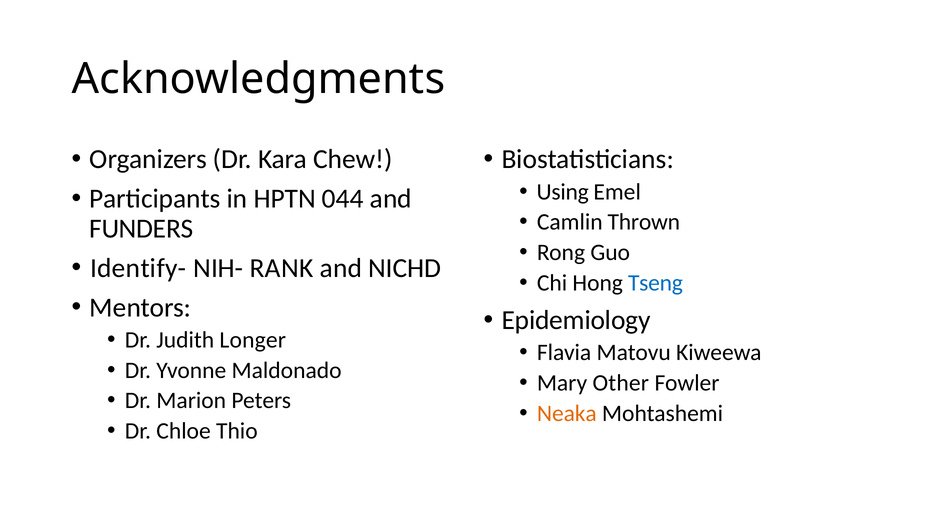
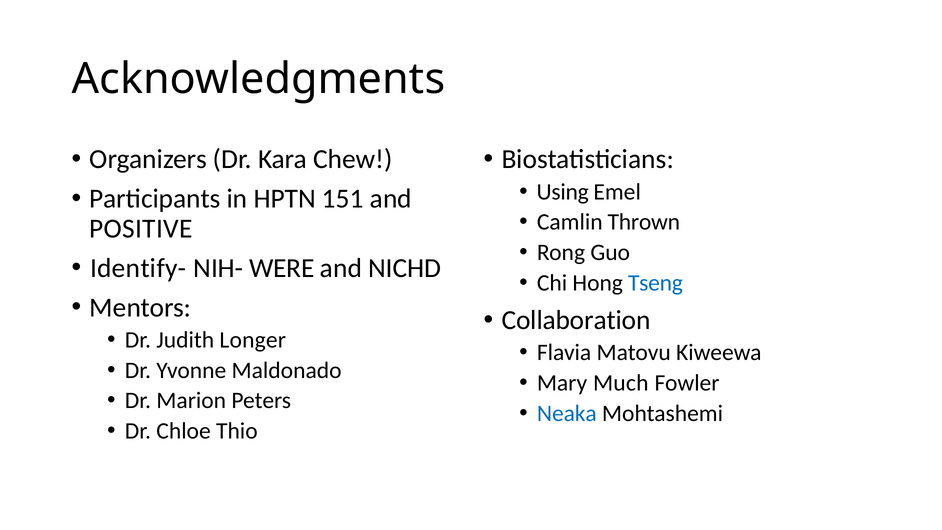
044: 044 -> 151 (343, 199)
FUNDERS: FUNDERS -> POSITIVE (141, 228)
RANK: RANK -> WERE (282, 268)
Epidemiology: Epidemiology -> Collaboration (576, 320)
Other: Other -> Much (621, 383)
Neaka colour: orange -> blue (567, 413)
